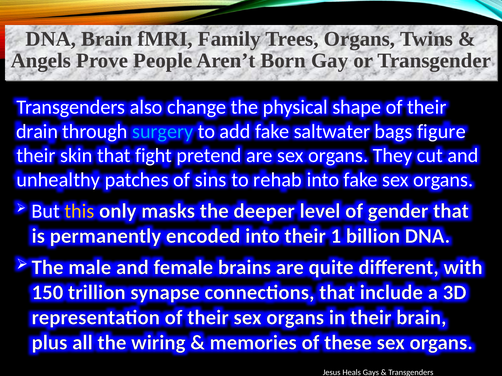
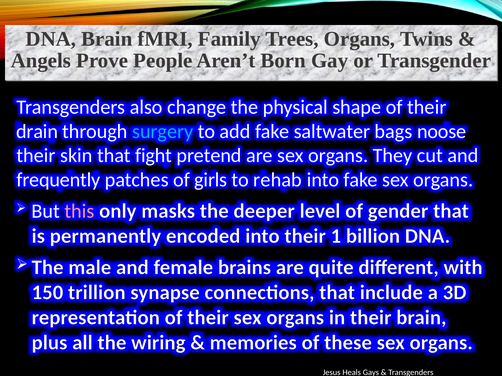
figure: figure -> noose (442, 132)
unhealthy: unhealthy -> frequently (58, 180)
sins: sins -> girls (211, 180)
this colour: yellow -> pink (79, 211)
